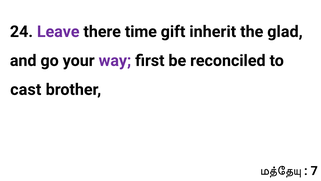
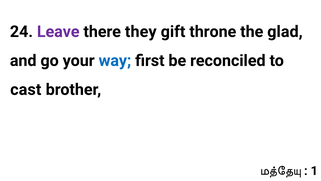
time: time -> they (141, 32)
inherit: inherit -> throne (213, 32)
way colour: purple -> blue (115, 60)
7: 7 -> 1 (314, 170)
